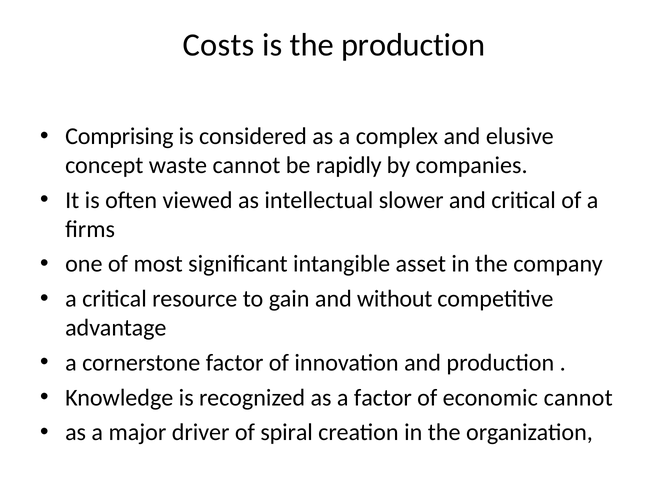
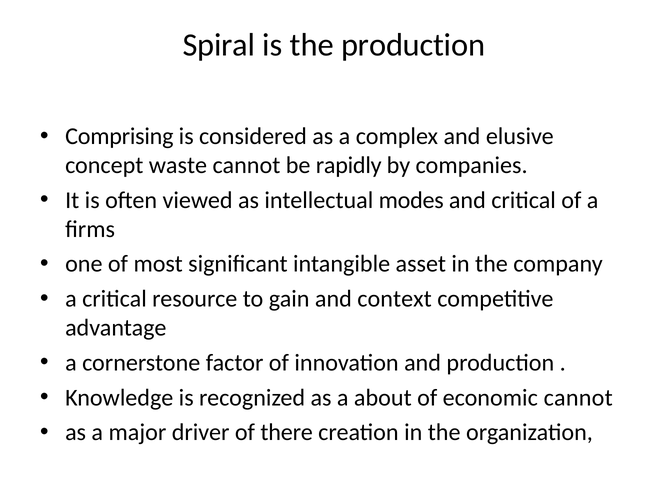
Costs: Costs -> Spiral (219, 45)
slower: slower -> modes (411, 200)
without: without -> context (395, 299)
a factor: factor -> about (383, 398)
spiral: spiral -> there (287, 432)
